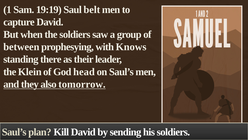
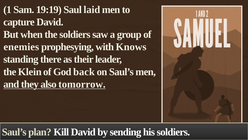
belt: belt -> laid (92, 10)
between: between -> enemies (21, 47)
head: head -> back (84, 72)
